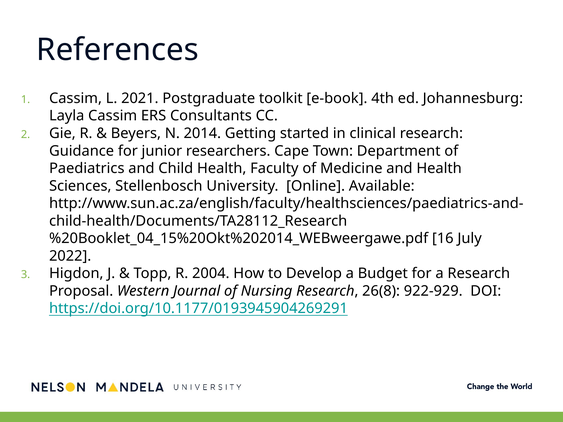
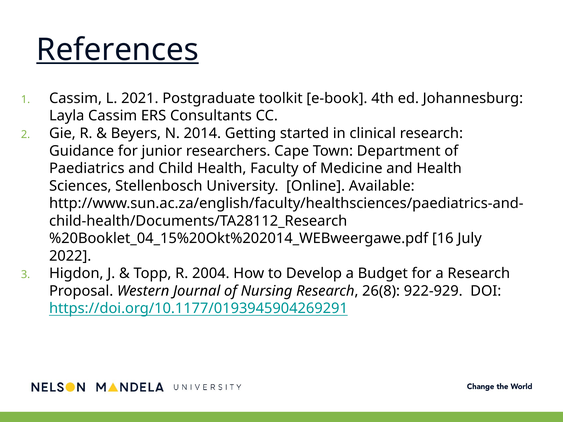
References underline: none -> present (117, 50)
